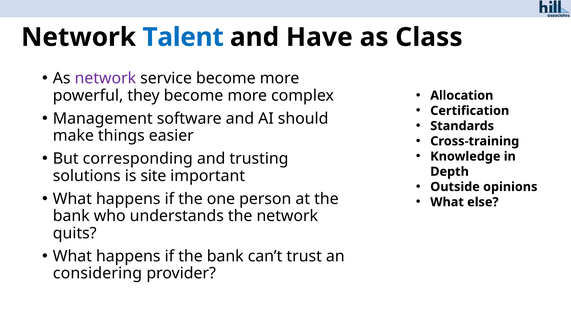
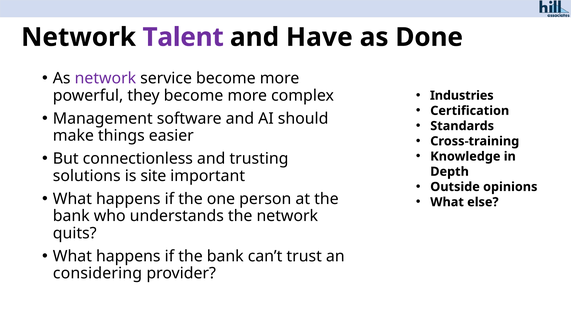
Talent colour: blue -> purple (183, 37)
Class: Class -> Done (429, 37)
Allocation: Allocation -> Industries (462, 96)
corresponding: corresponding -> connectionless (138, 159)
